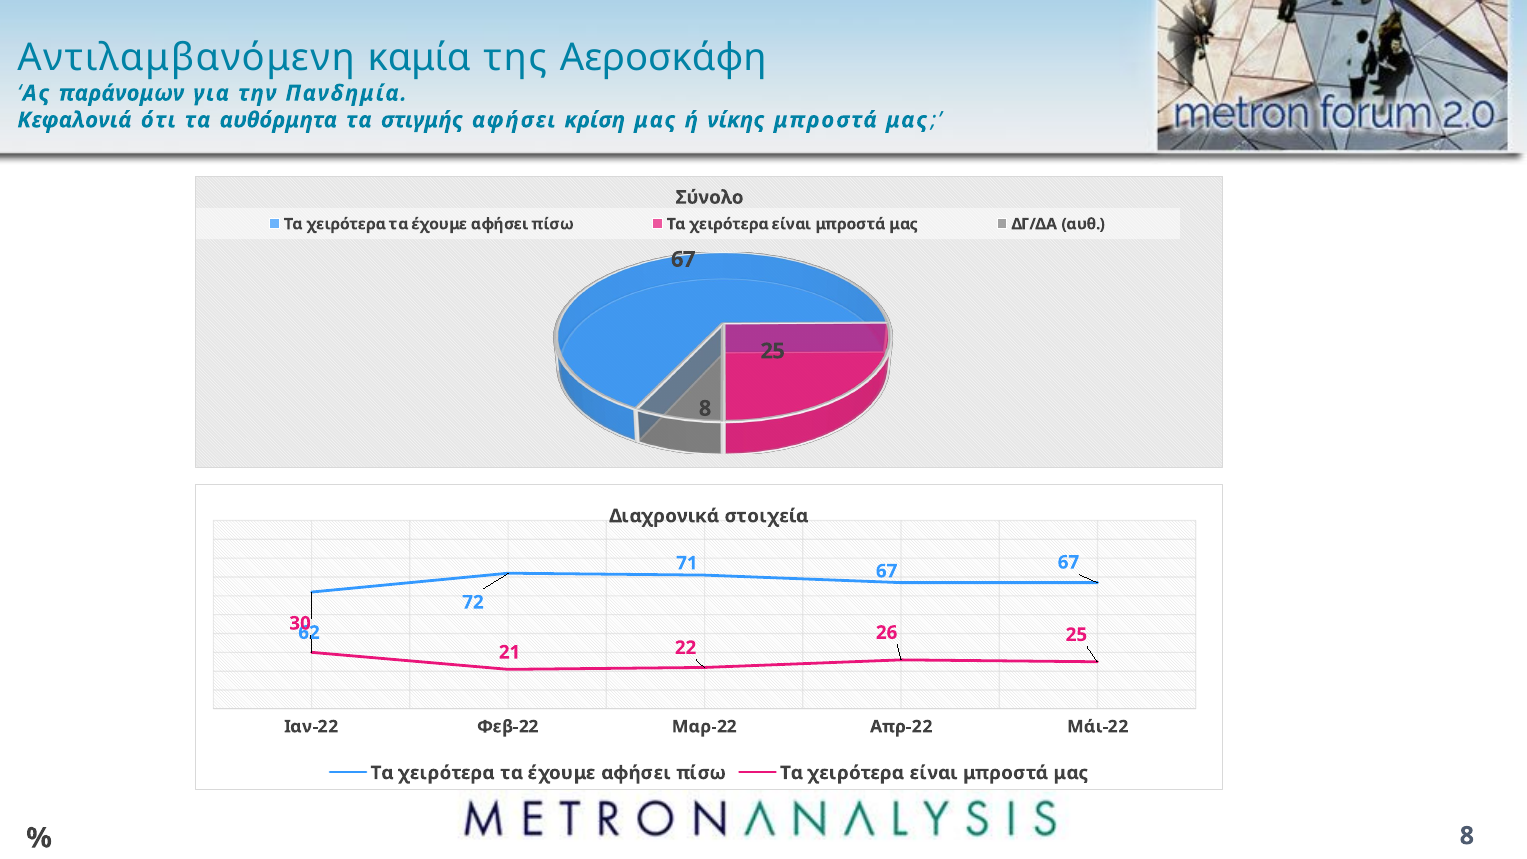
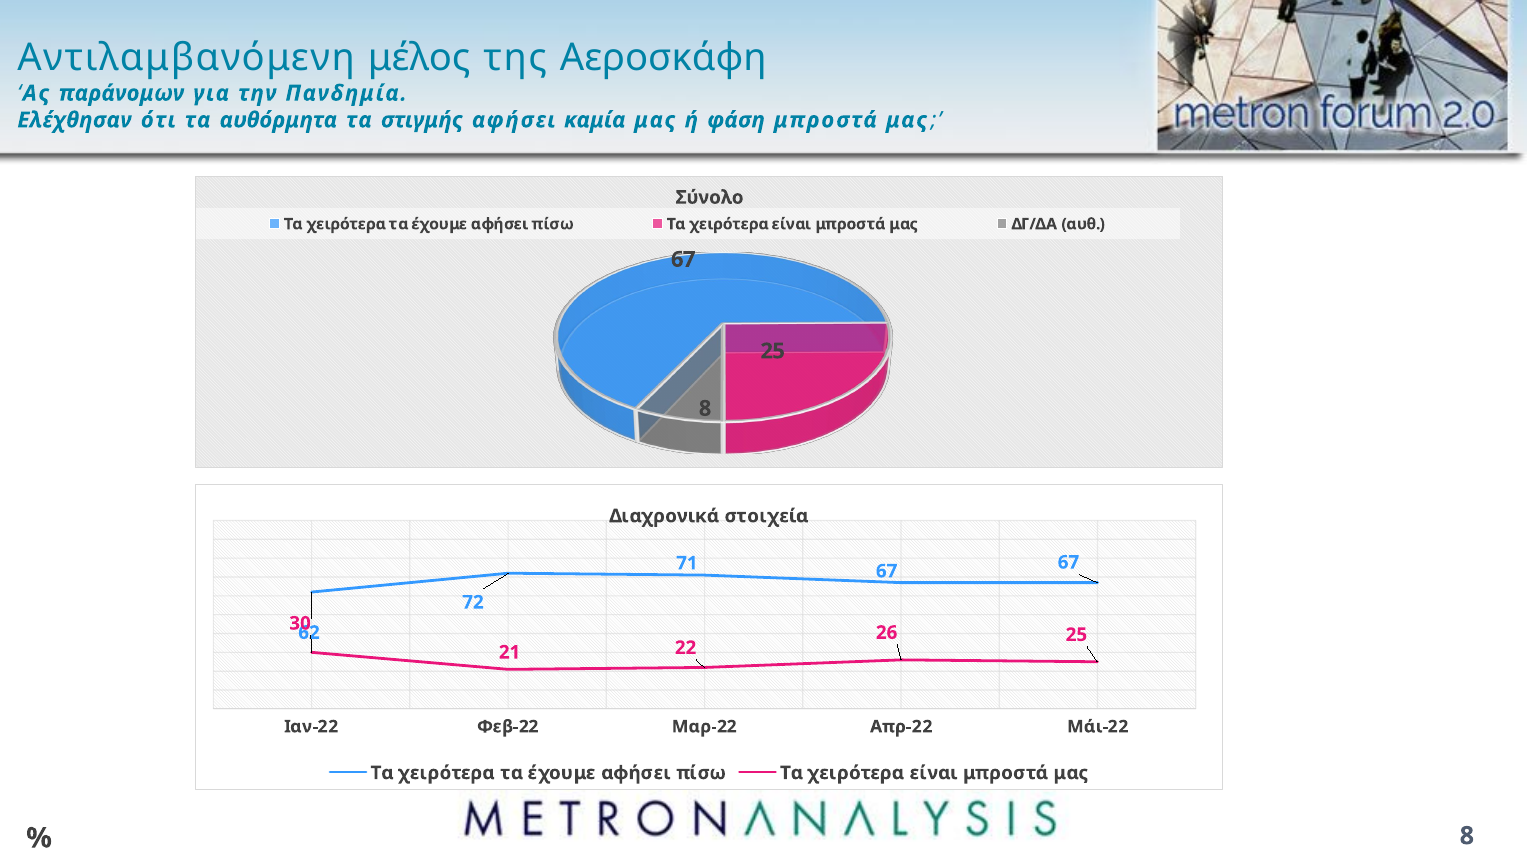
καμία: καμία -> μέλος (419, 58)
Κεφαλονιά: Κεφαλονιά -> Ελέχθησαν (75, 120)
κρίση: κρίση -> καμία (595, 120)
νίκης: νίκης -> φάση (736, 120)
